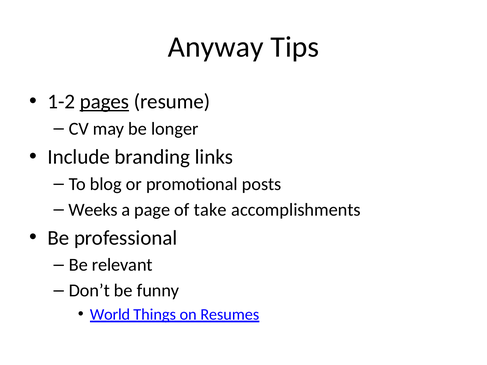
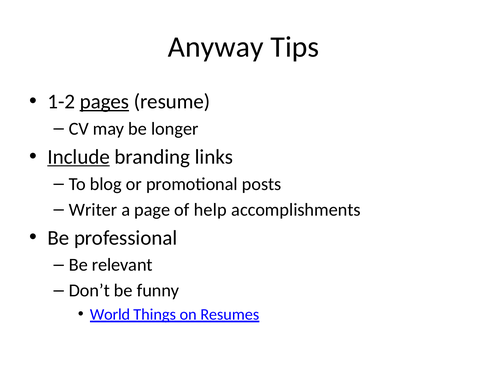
Include underline: none -> present (79, 157)
Weeks: Weeks -> Writer (93, 210)
take: take -> help (210, 210)
